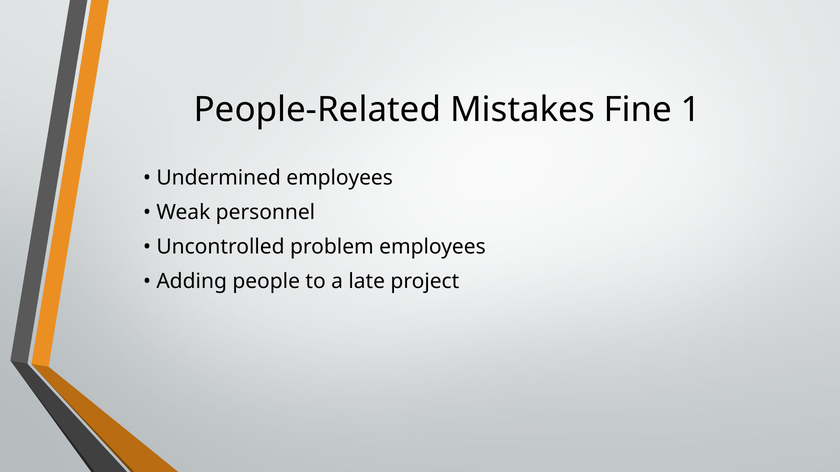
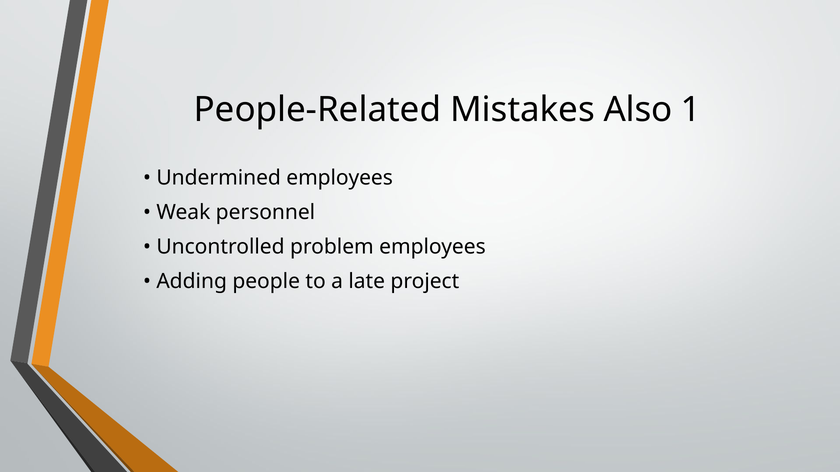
Fine: Fine -> Also (638, 110)
